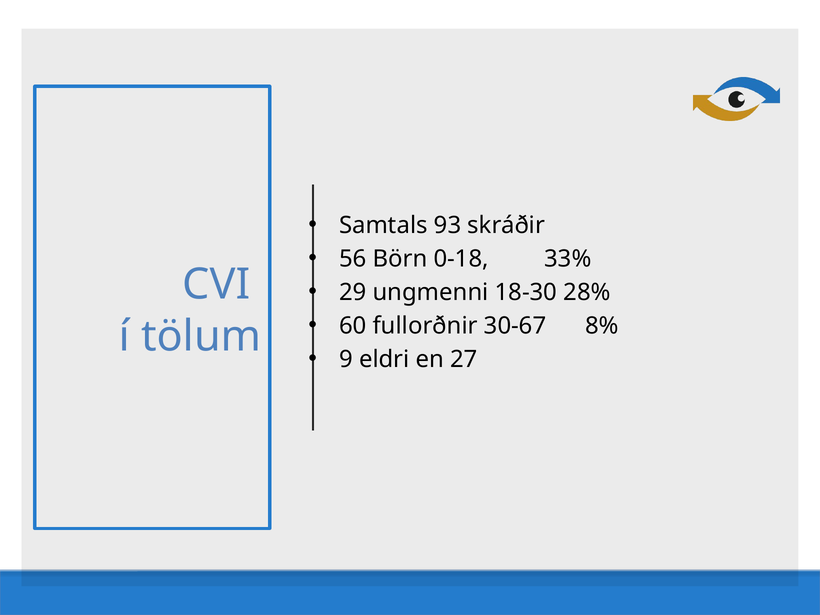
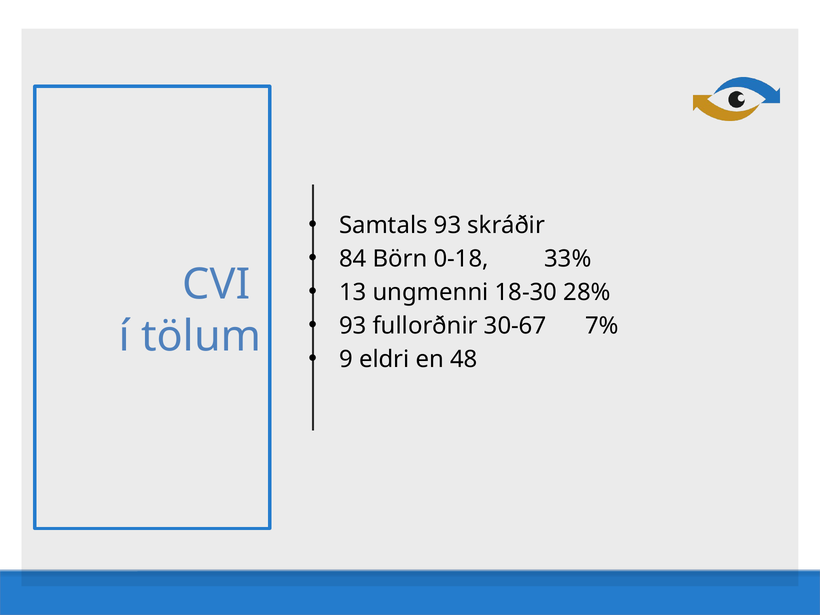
56: 56 -> 84 (353, 259)
29: 29 -> 13 (353, 292)
60: 60 -> 93 (353, 326)
8%: 8% -> 7% (602, 326)
27: 27 -> 48 (464, 359)
